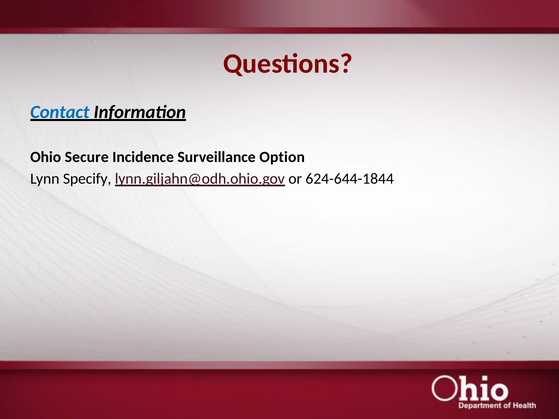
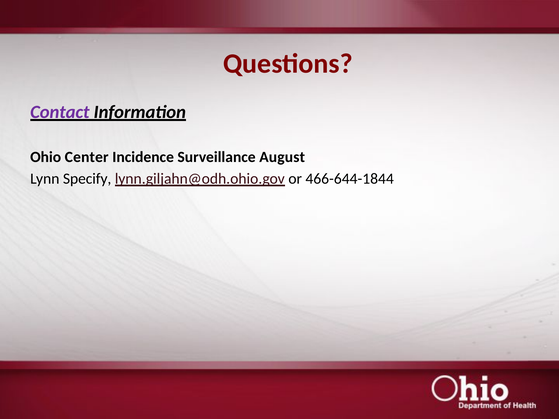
Contact colour: blue -> purple (60, 112)
Secure: Secure -> Center (87, 157)
Option: Option -> August (282, 157)
624-644-1844: 624-644-1844 -> 466-644-1844 (350, 179)
